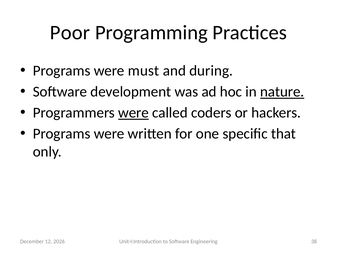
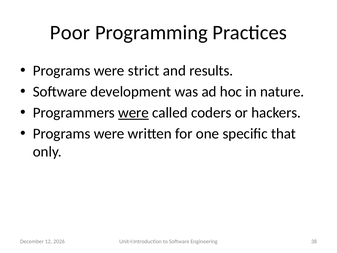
must: must -> strict (144, 71)
during: during -> results (211, 71)
nature underline: present -> none (282, 92)
